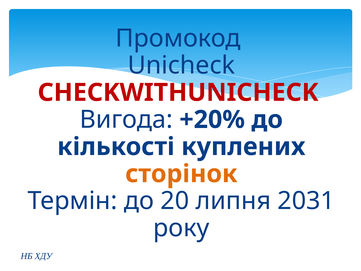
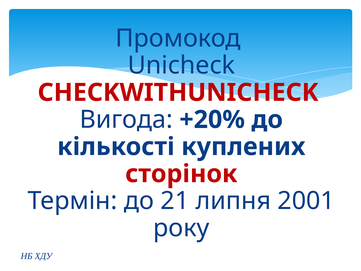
сторінок colour: orange -> red (181, 174)
20: 20 -> 21 (175, 201)
2031: 2031 -> 2001 (306, 201)
